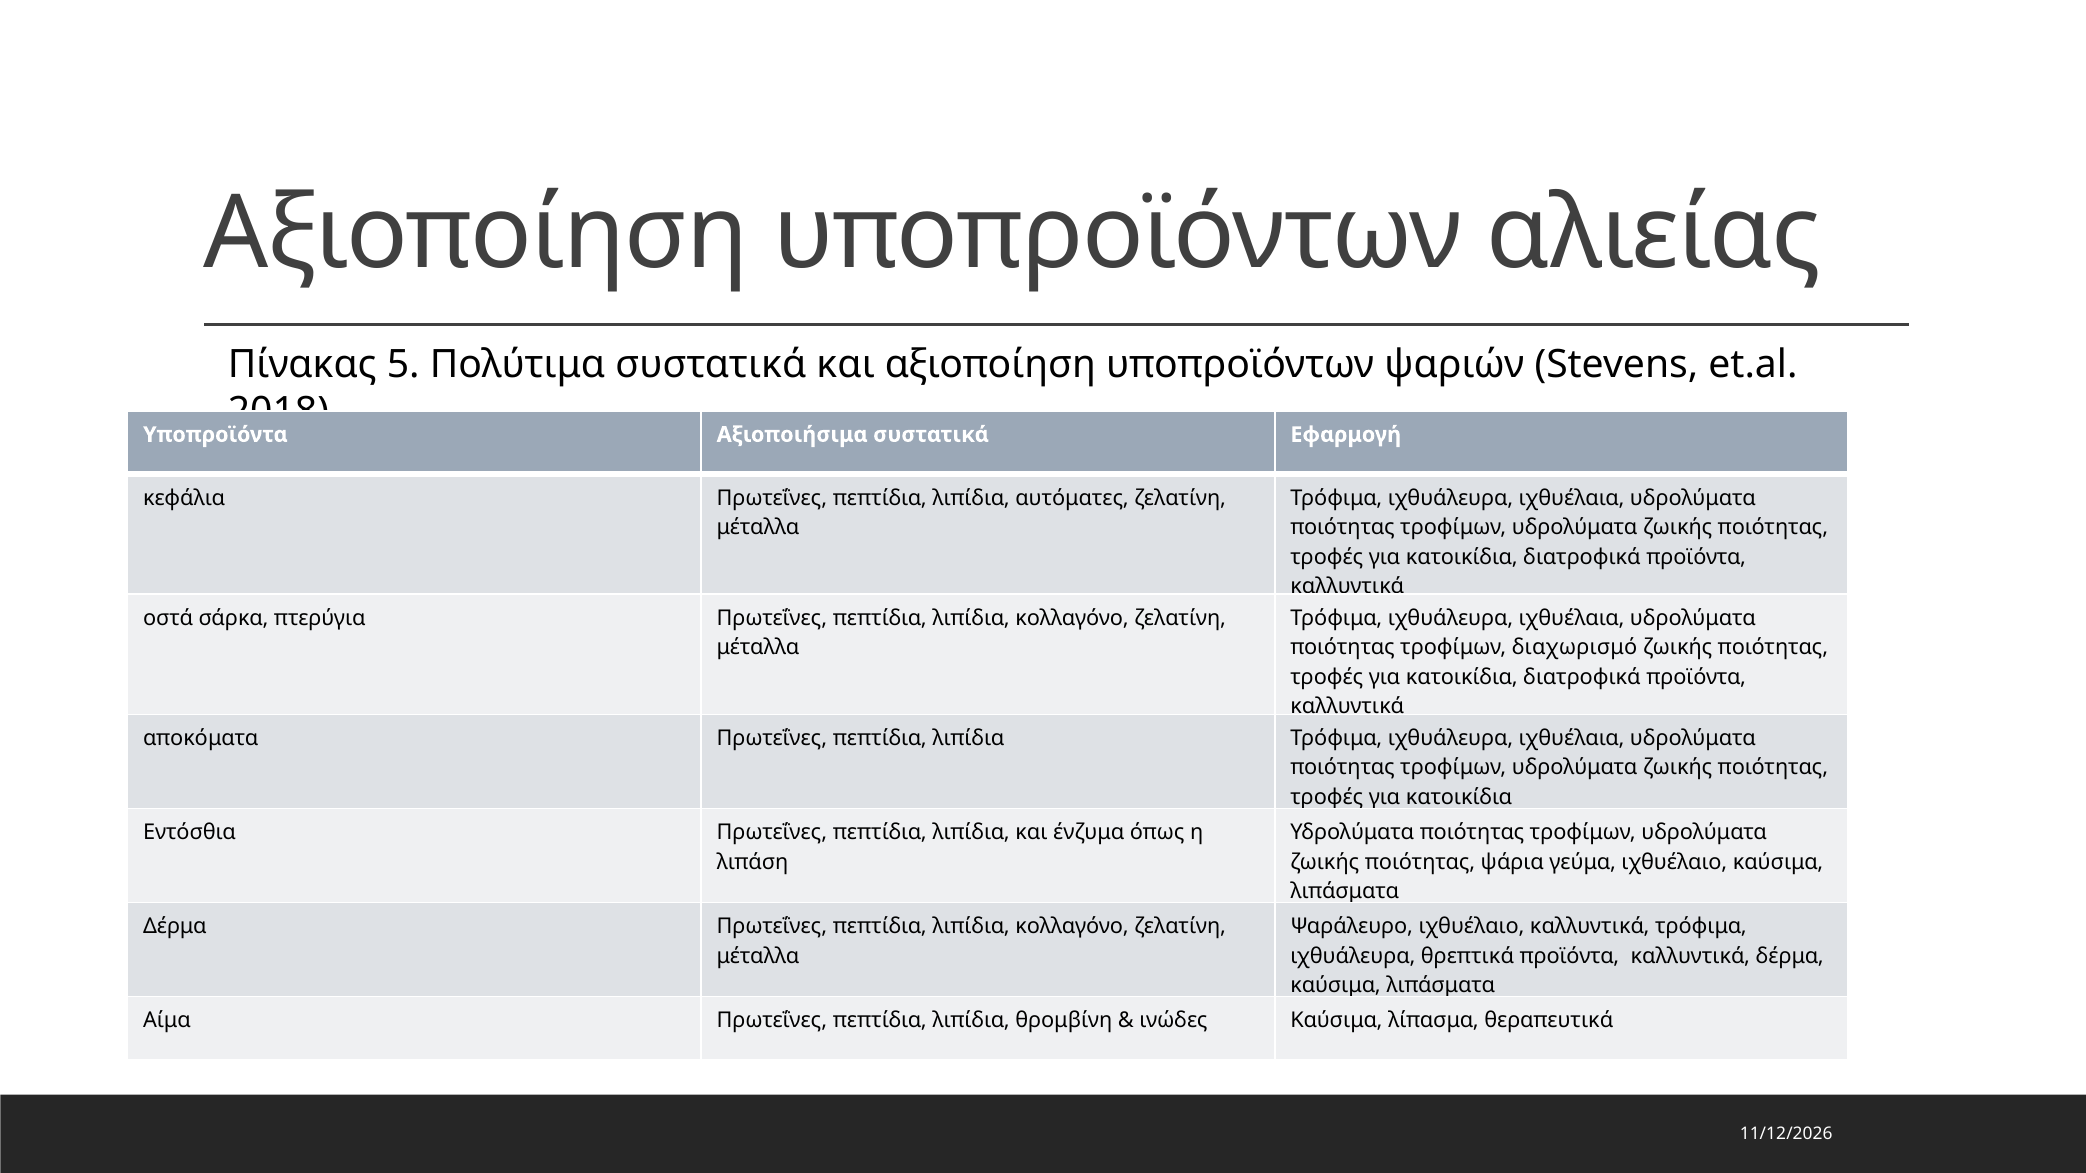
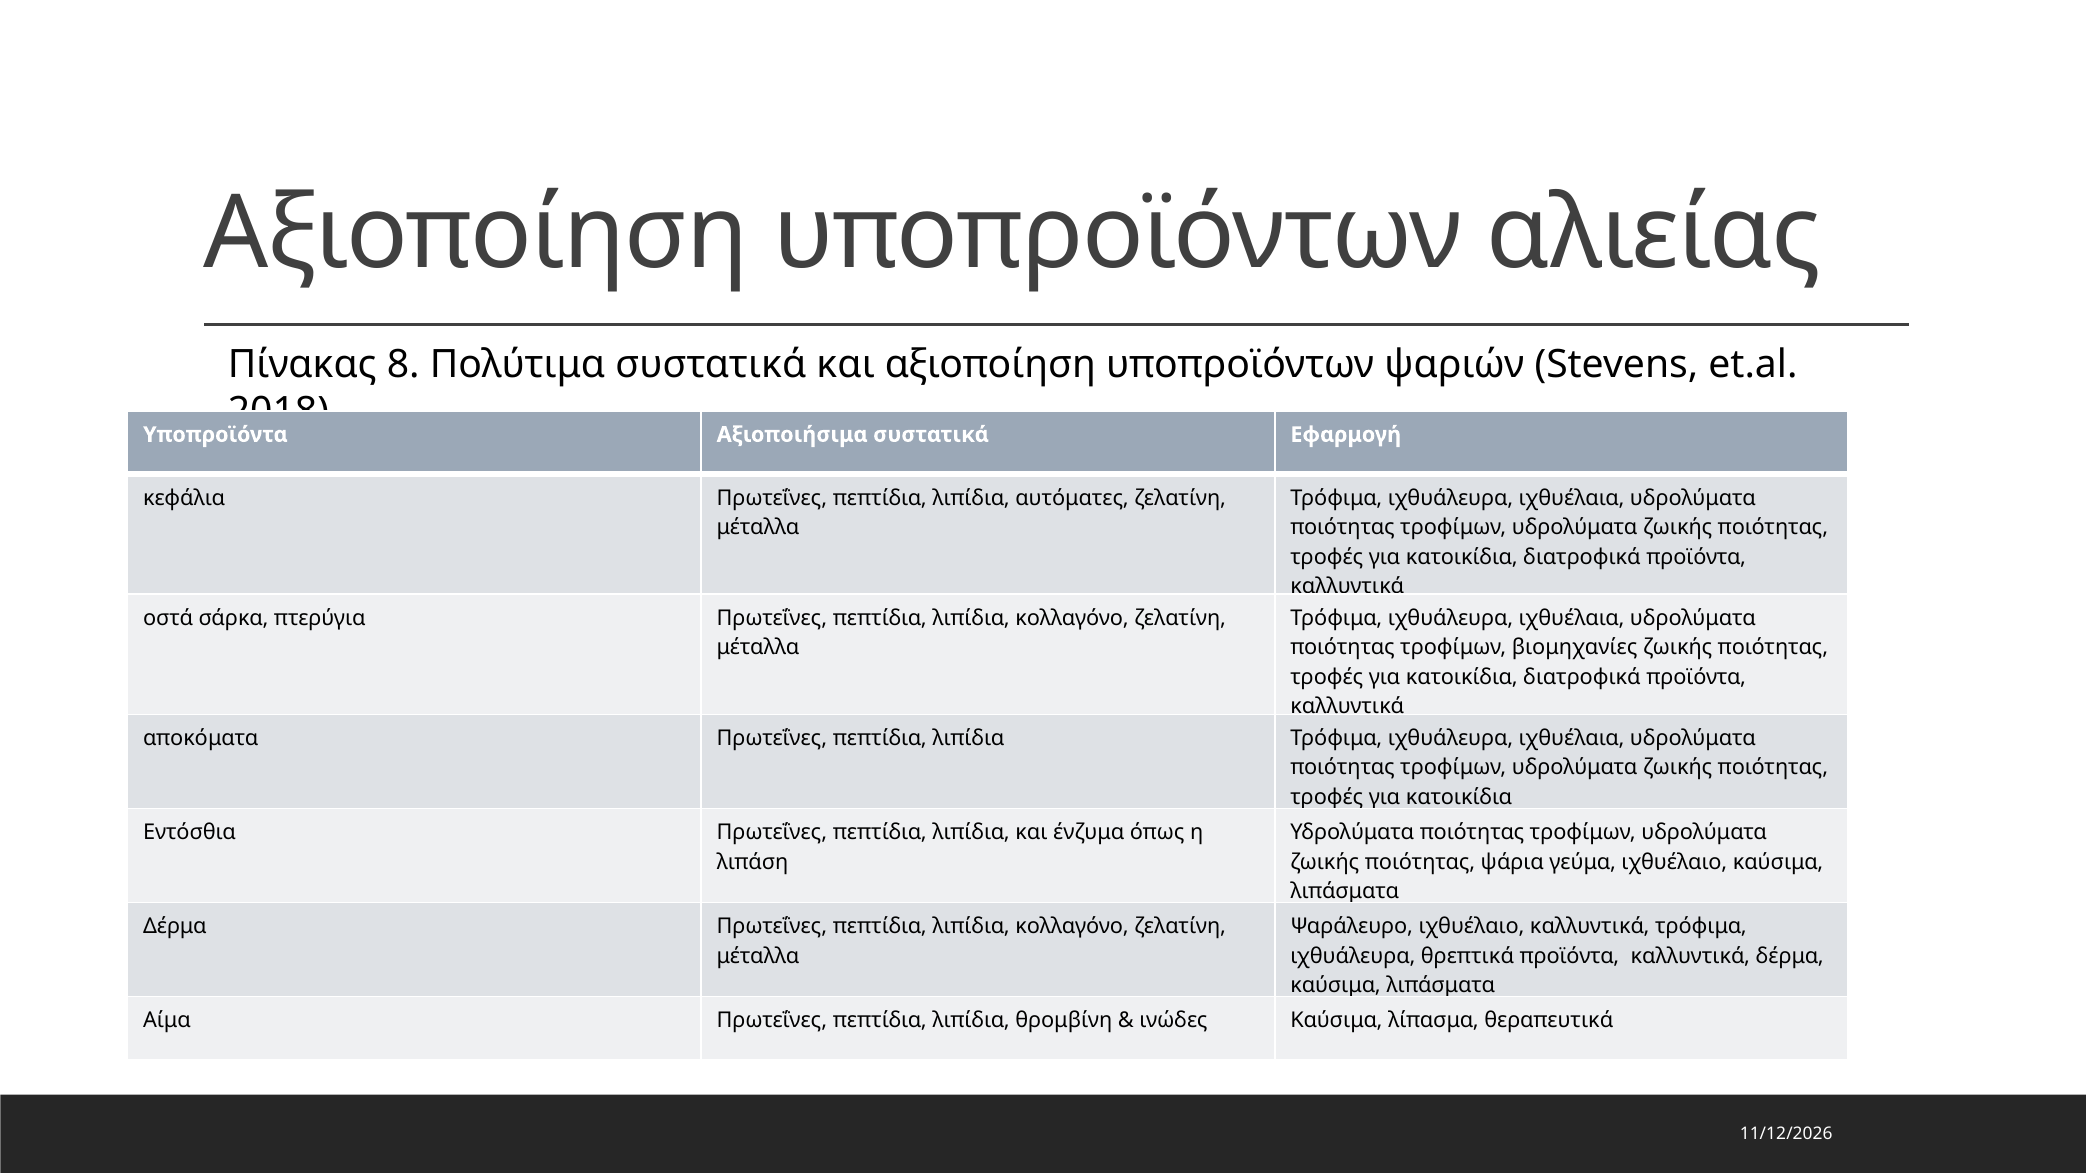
5: 5 -> 8 (403, 364)
διαχωρισμό: διαχωρισμό -> βιομηχανίες (1575, 648)
